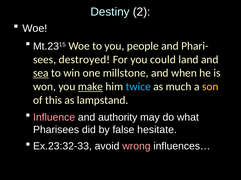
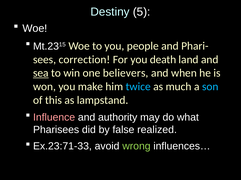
2: 2 -> 5 (142, 12)
destroyed: destroyed -> correction (84, 60)
could: could -> death (163, 60)
millstone: millstone -> believers (126, 73)
make underline: present -> none (90, 87)
son colour: yellow -> light blue (210, 87)
hesitate: hesitate -> realized (157, 130)
Ex.23:32-33: Ex.23:32-33 -> Ex.23:71-33 (62, 147)
wrong colour: pink -> light green (136, 147)
